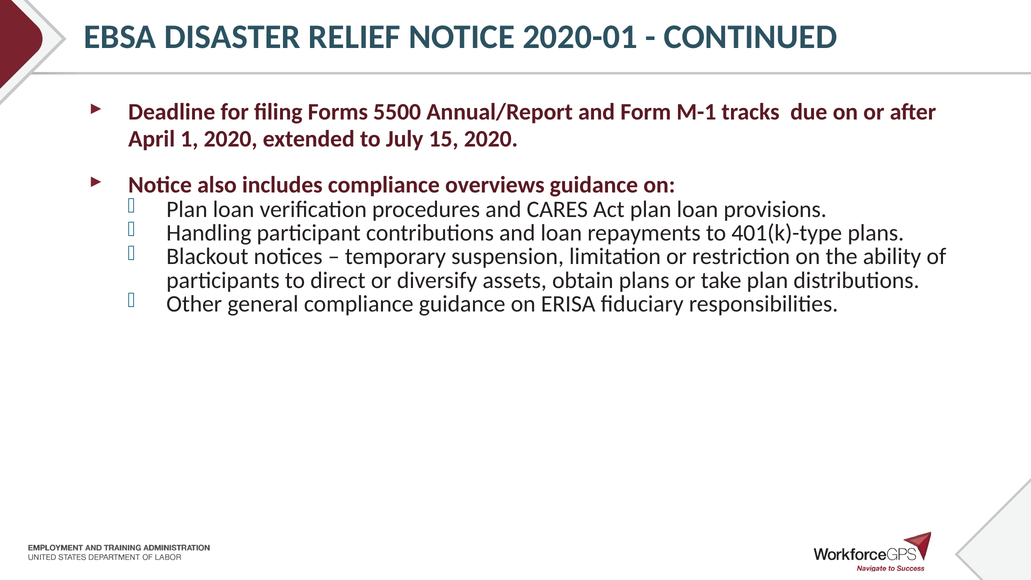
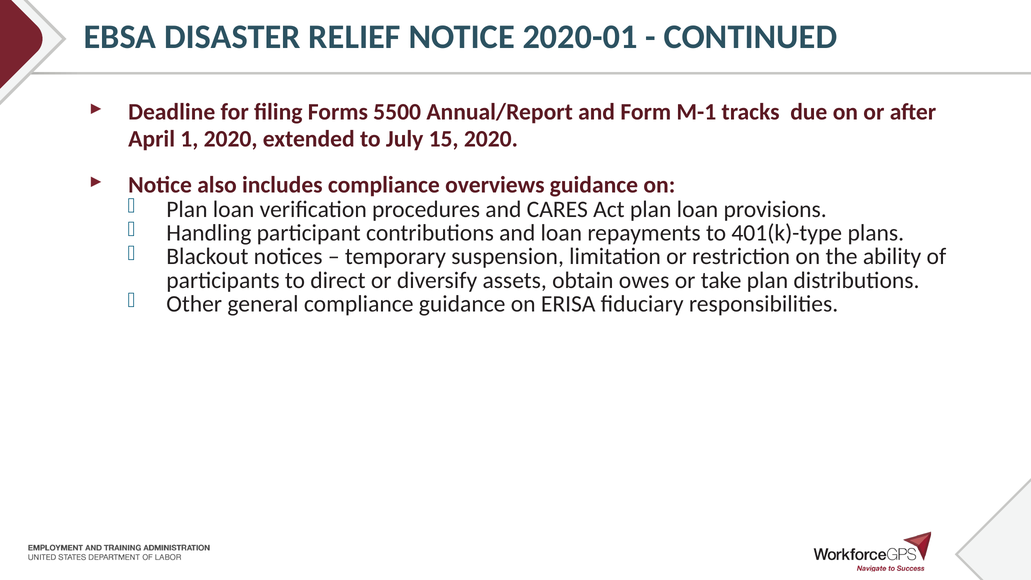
obtain plans: plans -> owes (644, 280)
